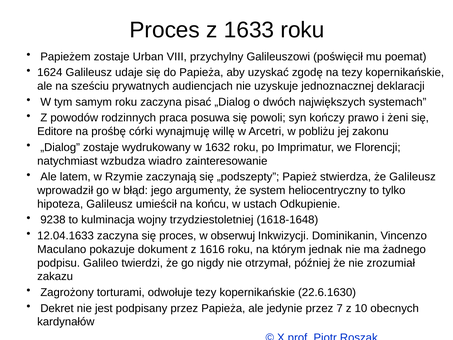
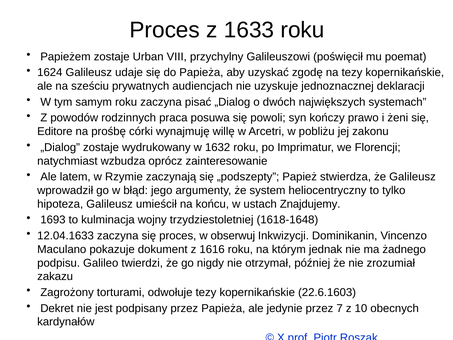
wiadro: wiadro -> oprócz (165, 161)
Odkupienie: Odkupienie -> Znajdujemy (310, 204)
9238: 9238 -> 1693 (53, 220)
22.6.1630: 22.6.1630 -> 22.6.1603 (327, 292)
